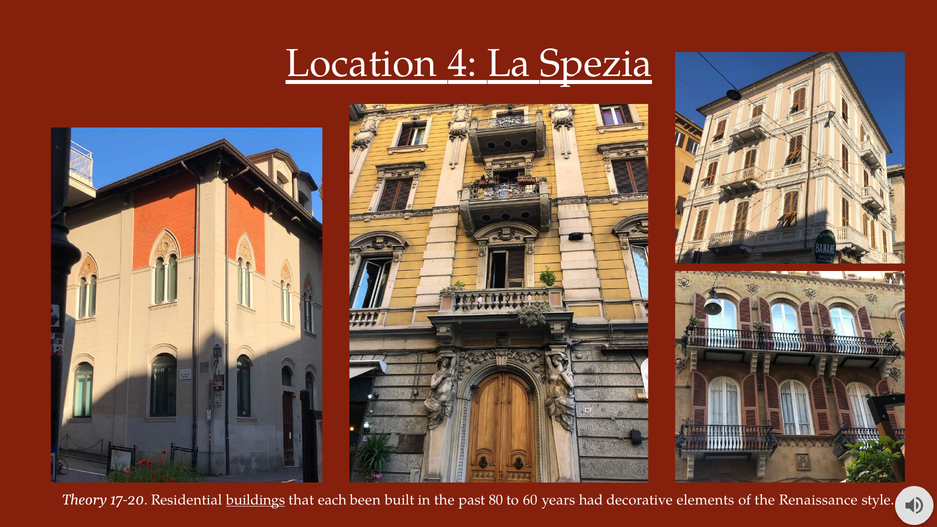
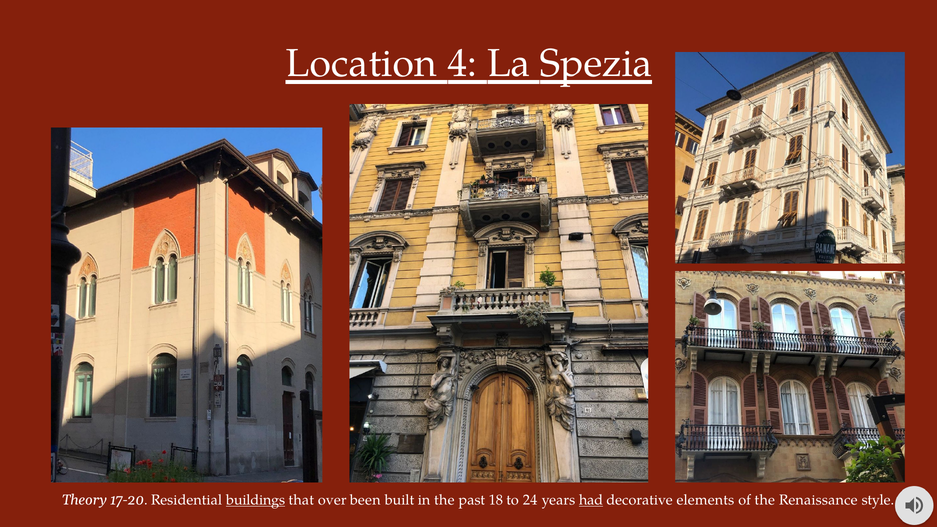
each: each -> over (332, 500)
80: 80 -> 18 (496, 500)
60: 60 -> 24 (530, 500)
had underline: none -> present (591, 500)
